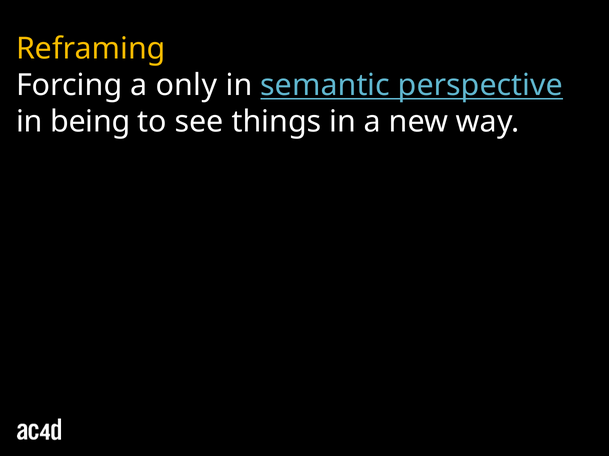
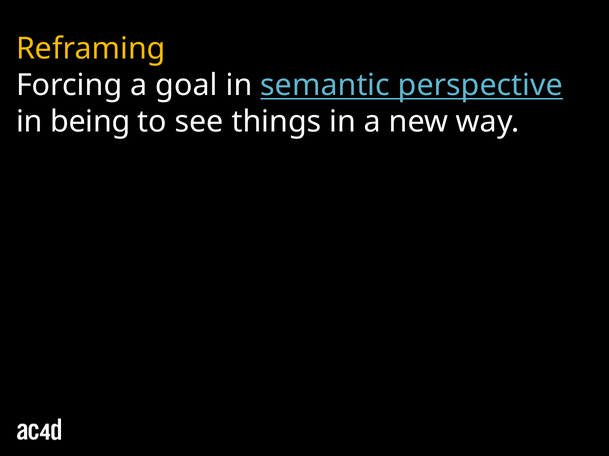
only: only -> goal (186, 85)
